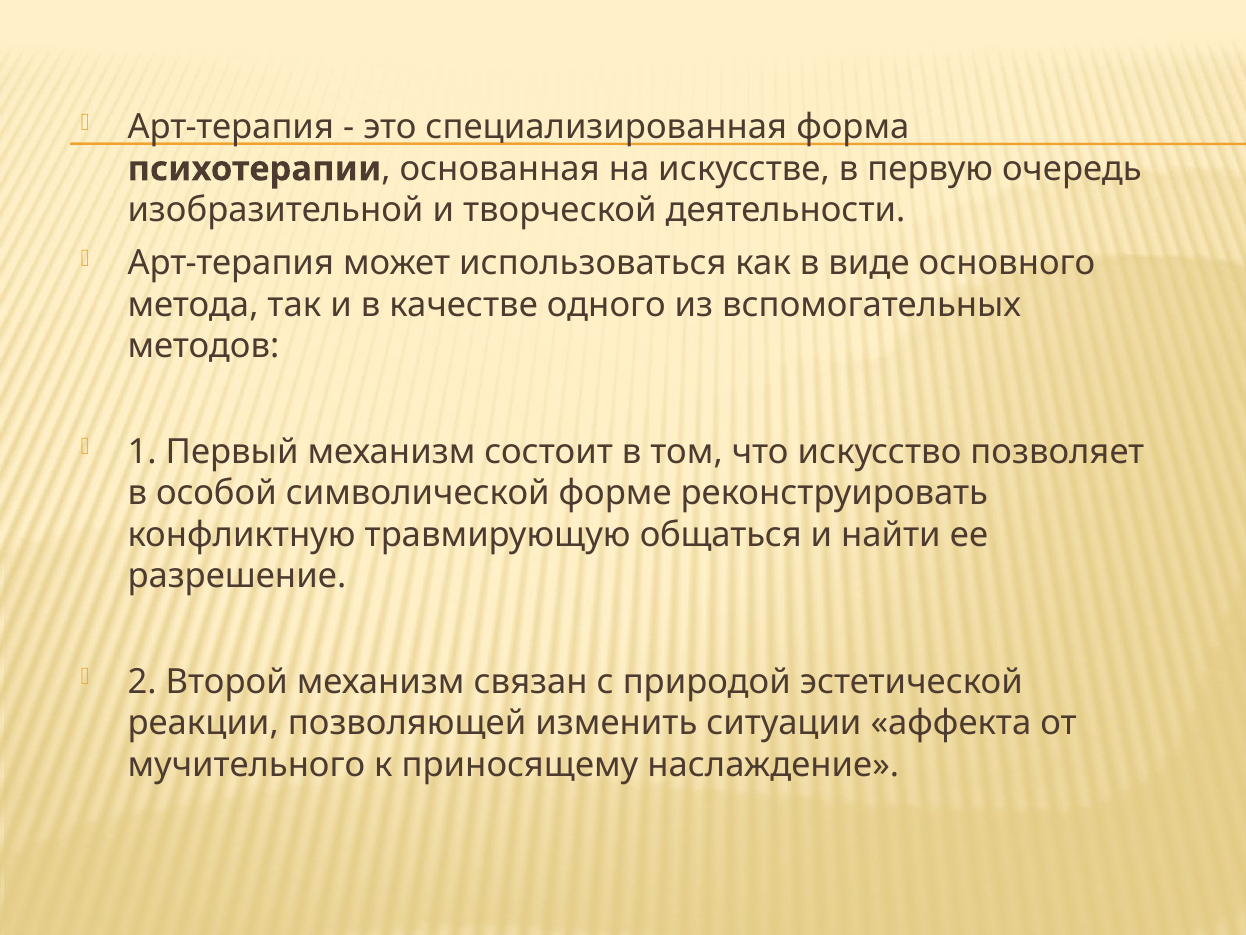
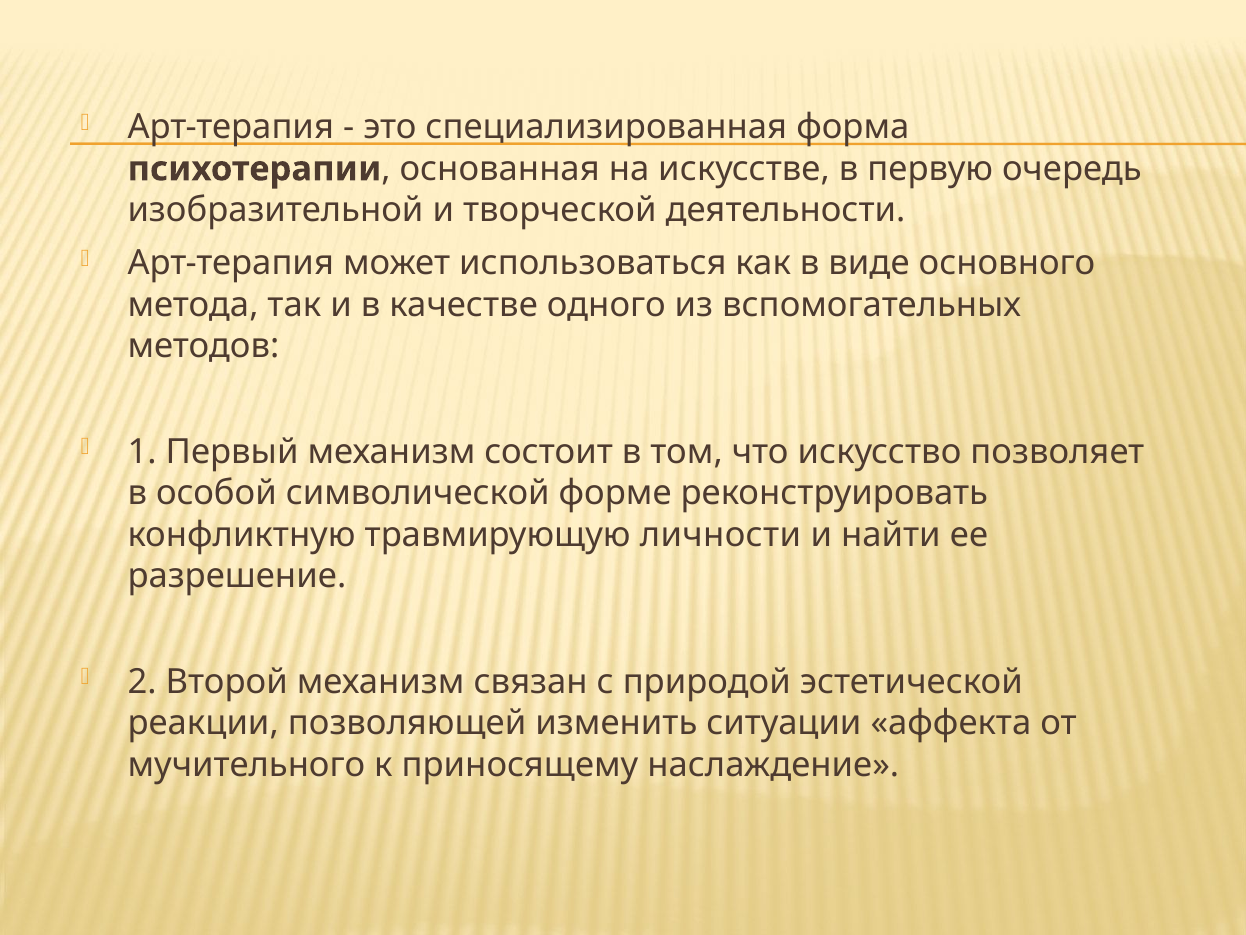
общаться: общаться -> личности (720, 535)
